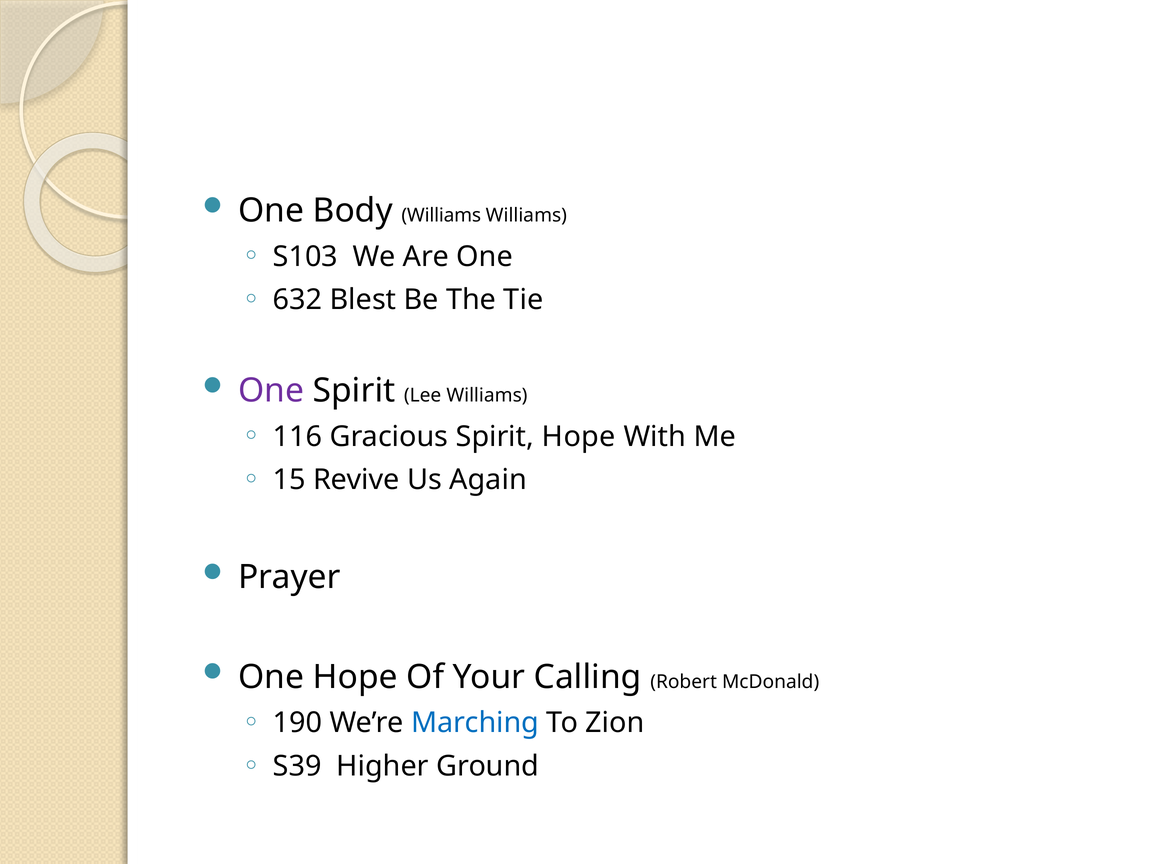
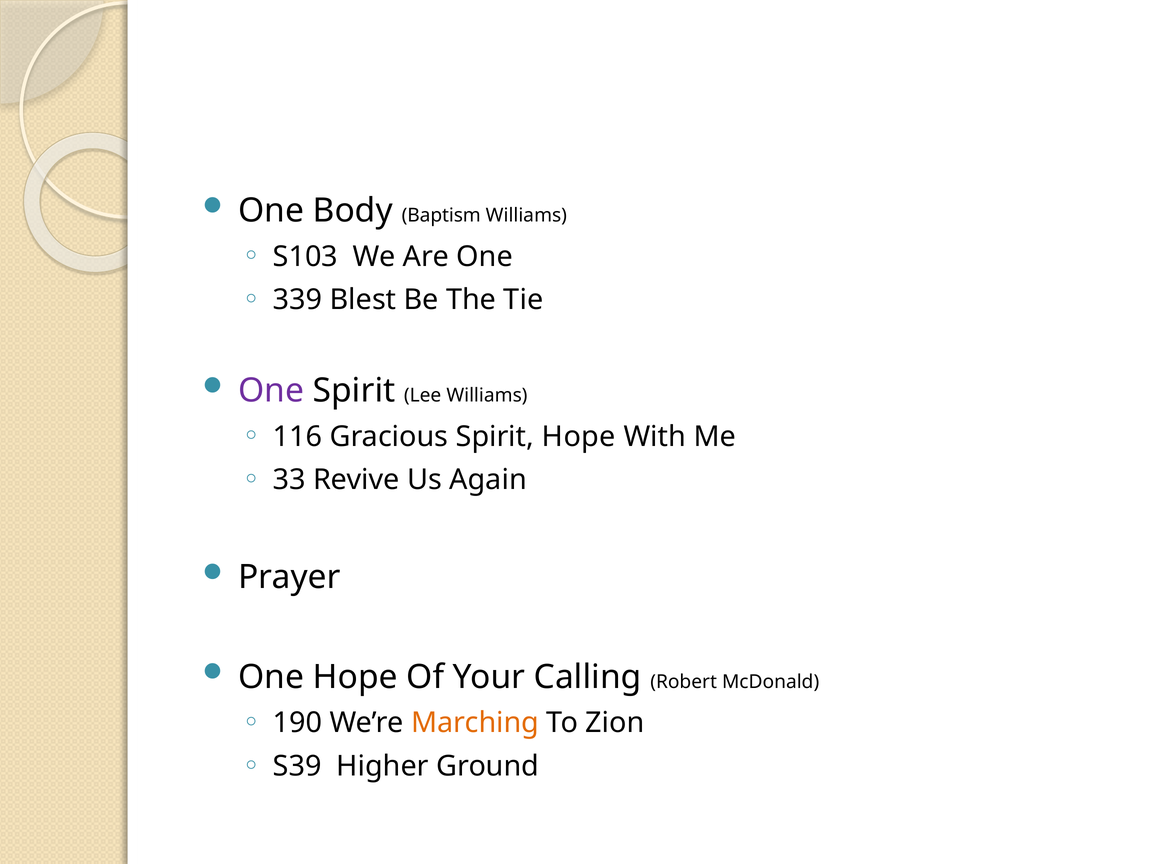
Body Williams: Williams -> Baptism (441, 215)
632: 632 -> 339 (298, 300)
15: 15 -> 33 (289, 480)
Marching colour: blue -> orange (475, 723)
